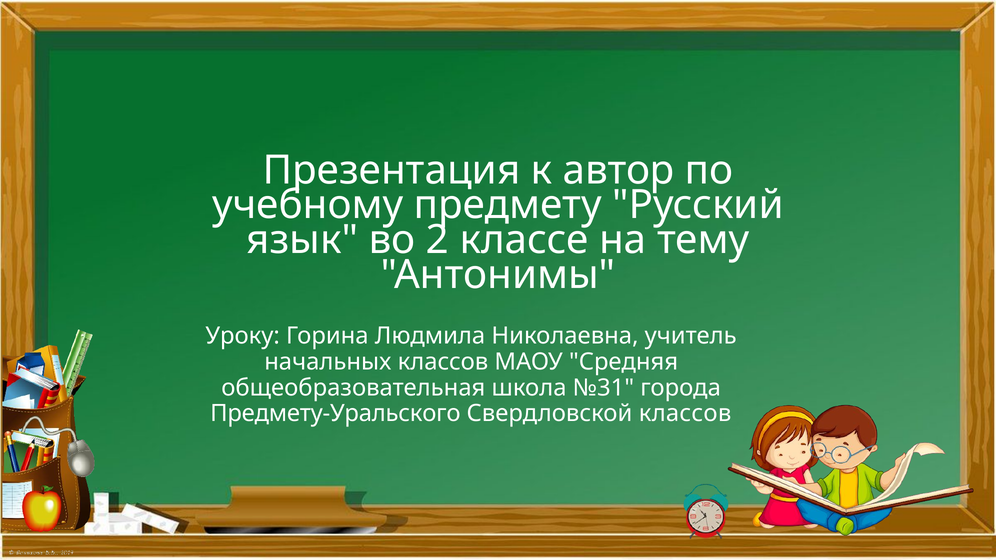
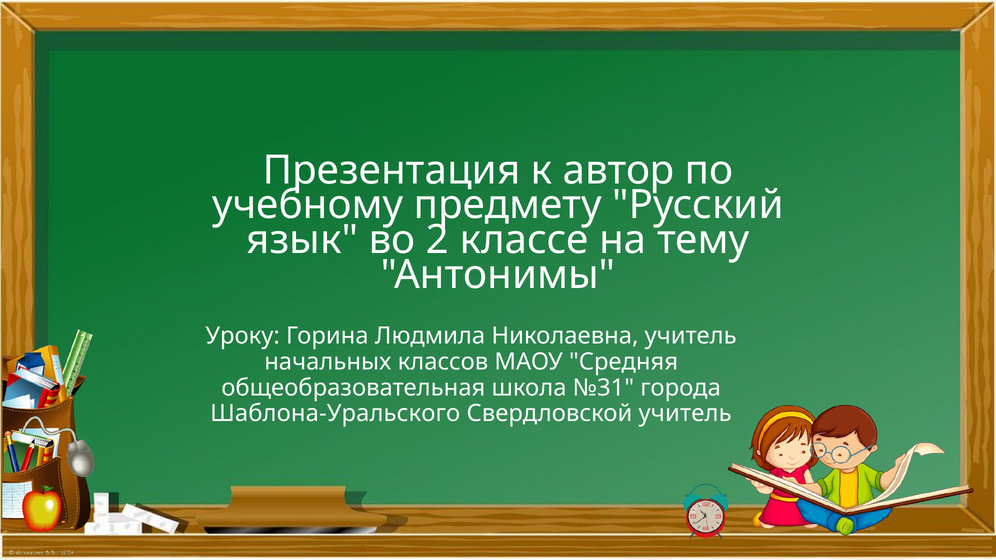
Предмету-Уральского: Предмету-Уральского -> Шаблона-Уральского (335, 414)
Свердловской классов: классов -> учитель (685, 414)
